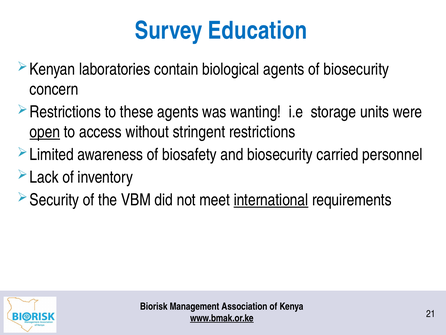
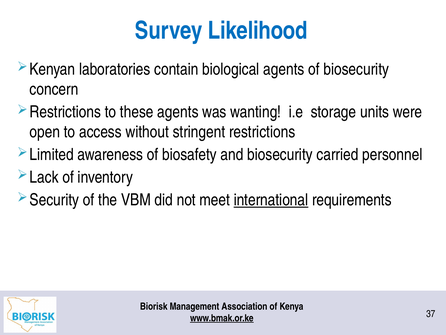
Education: Education -> Likelihood (258, 31)
open underline: present -> none (45, 132)
21: 21 -> 37 (431, 314)
